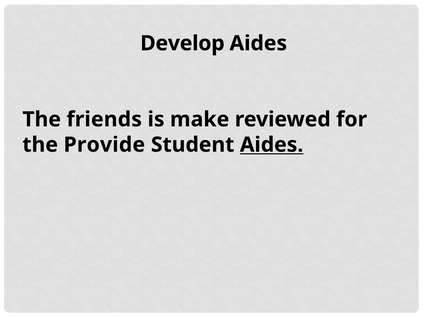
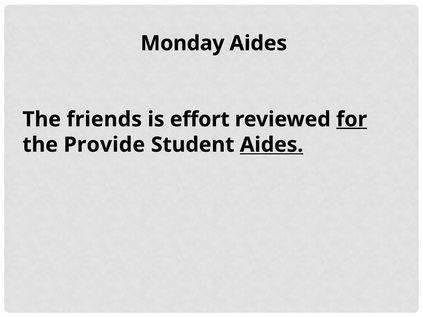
Develop: Develop -> Monday (182, 43)
make: make -> effort (200, 119)
for underline: none -> present (352, 119)
